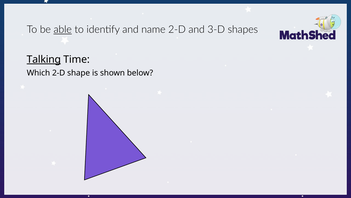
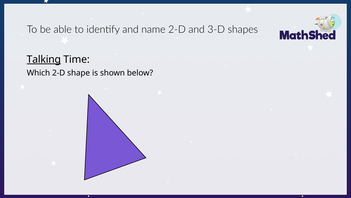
able underline: present -> none (63, 30)
